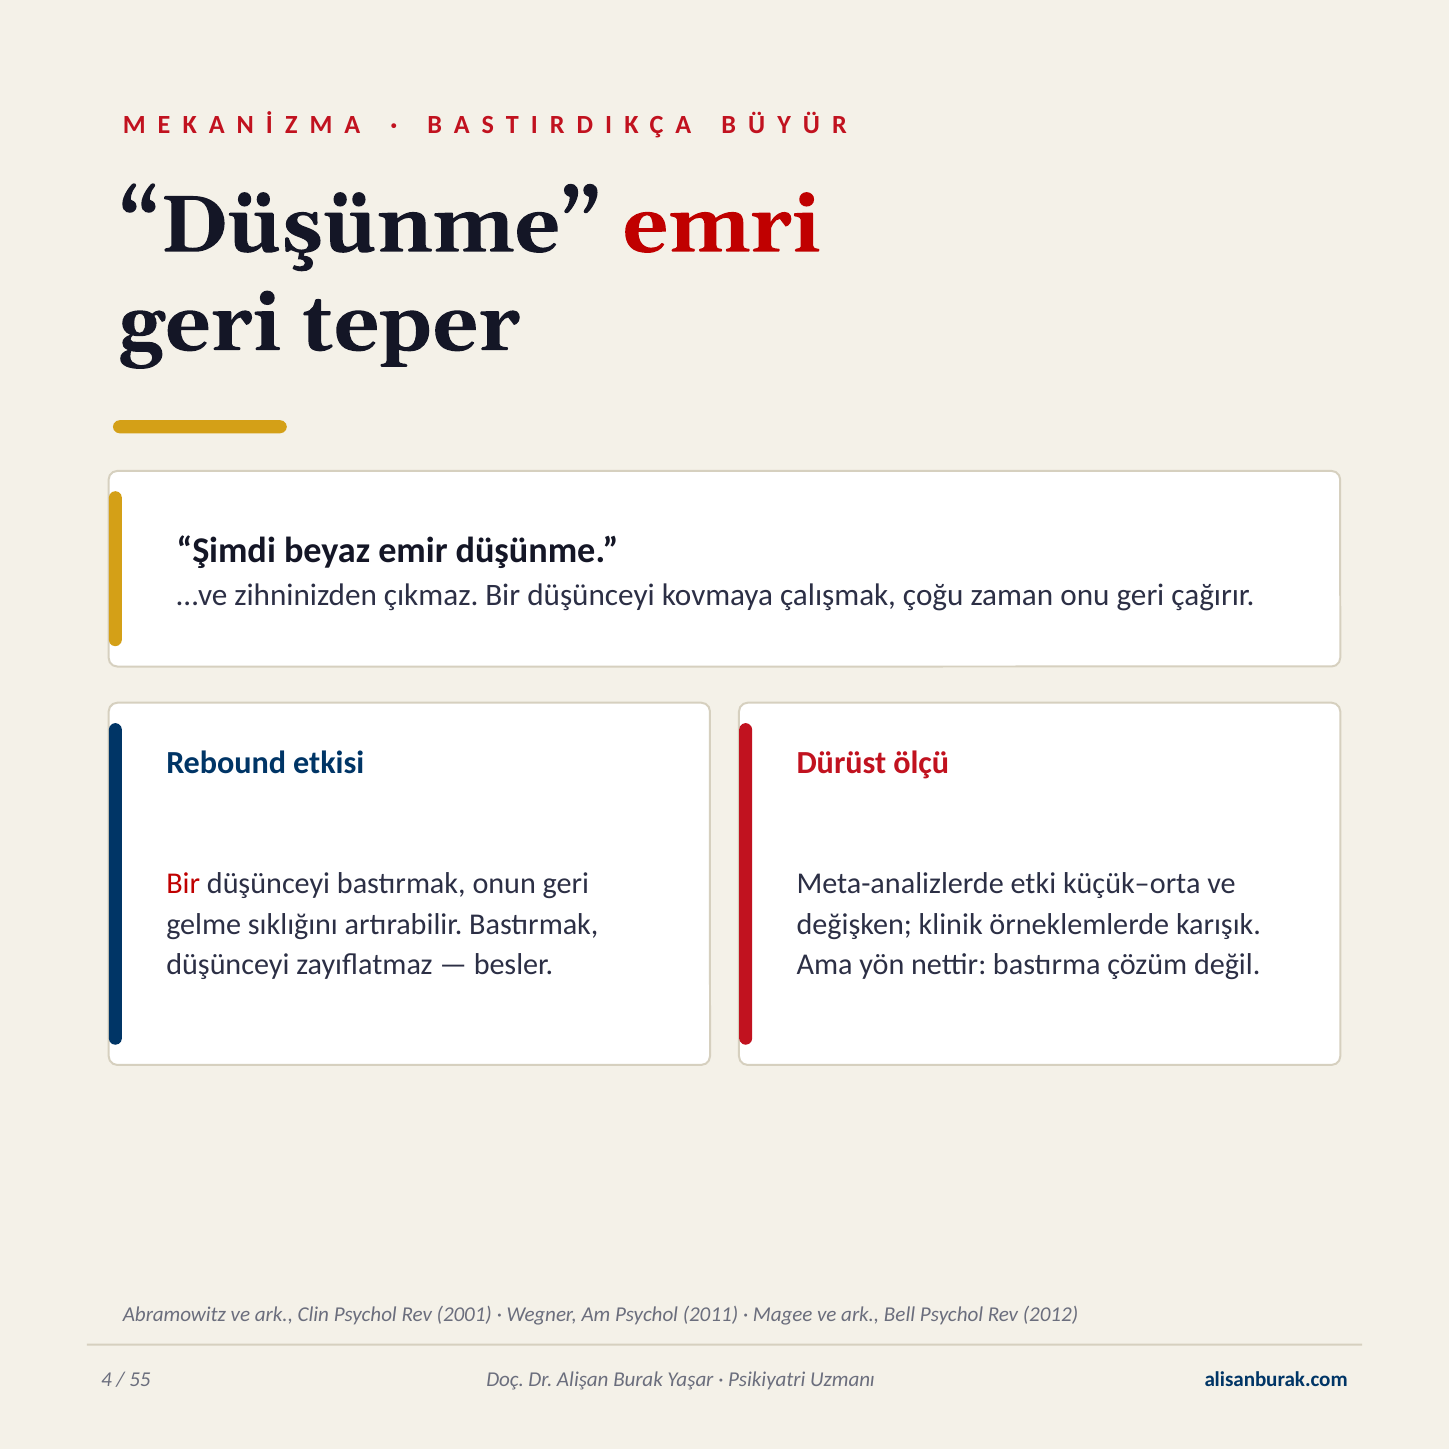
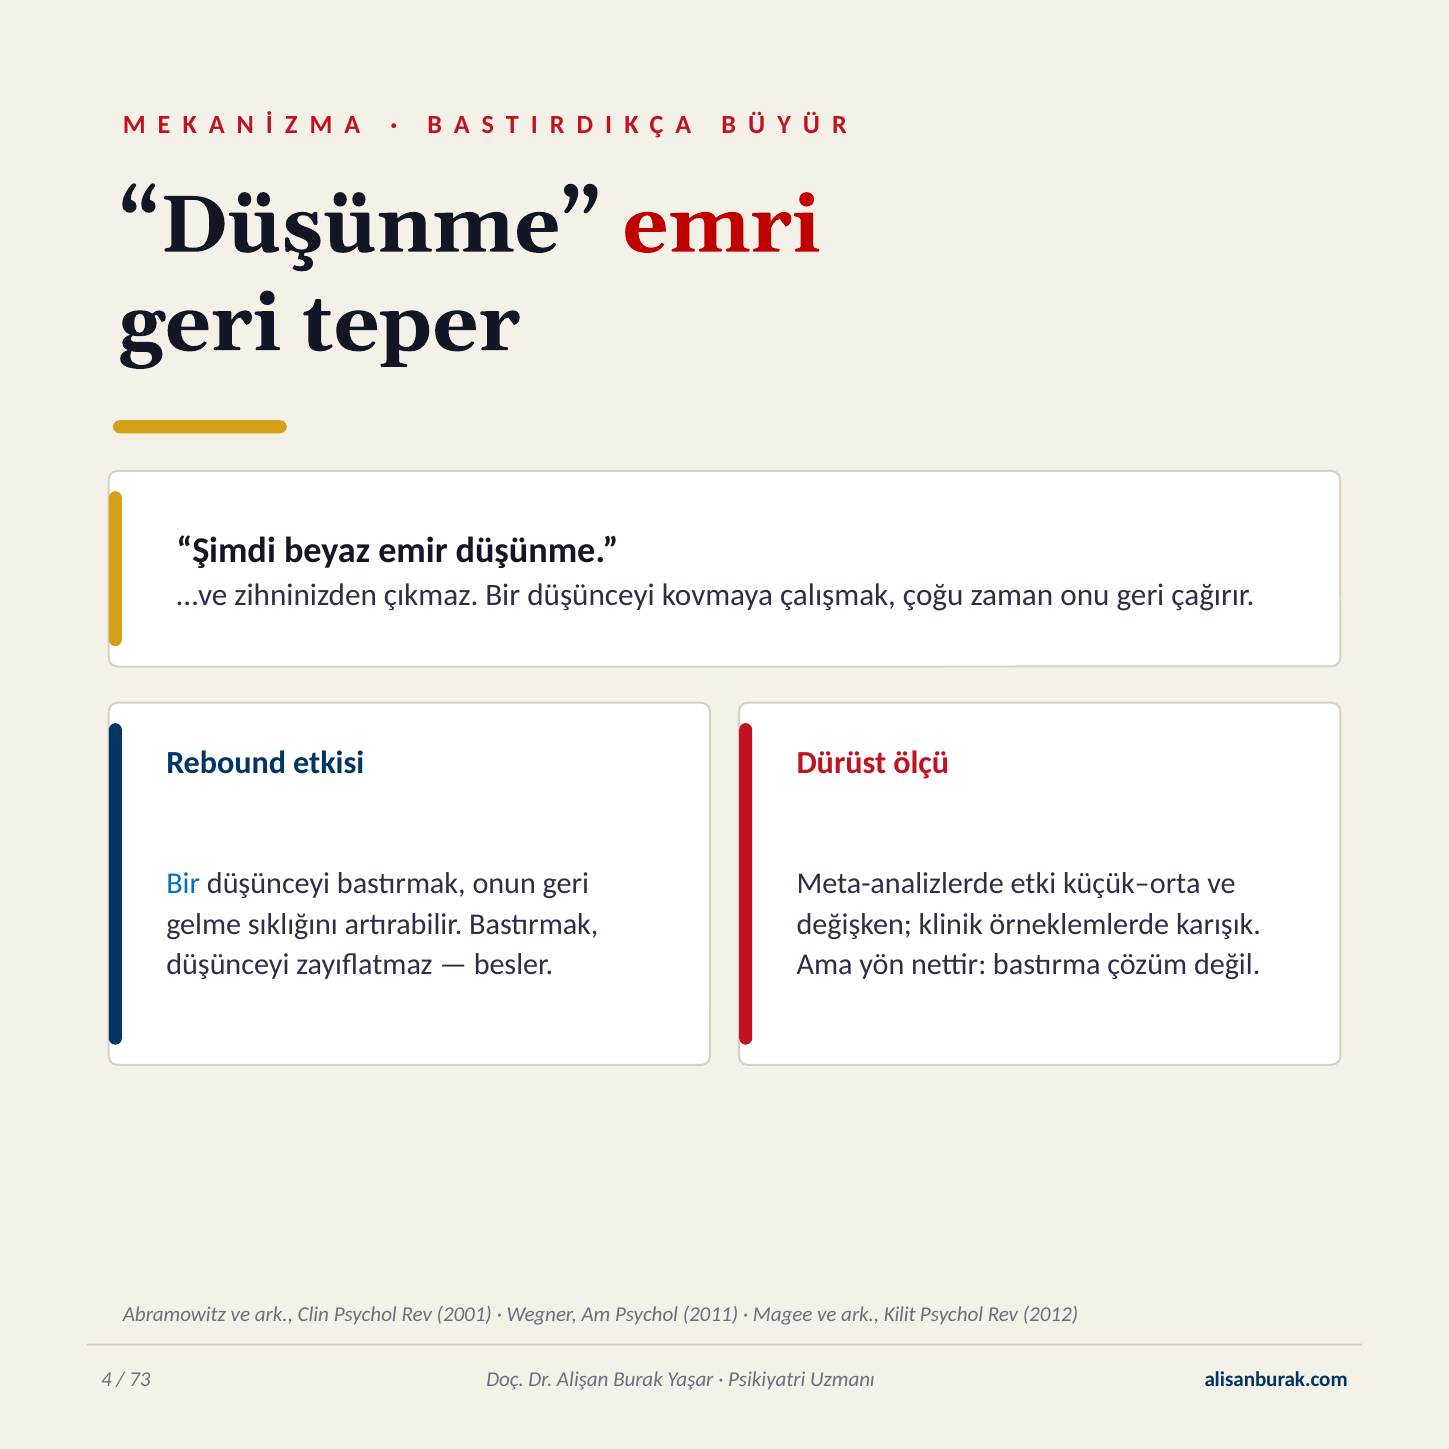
Bir colour: red -> blue (183, 884)
Bell: Bell -> Kilit (900, 1314)
55: 55 -> 73 (140, 1379)
